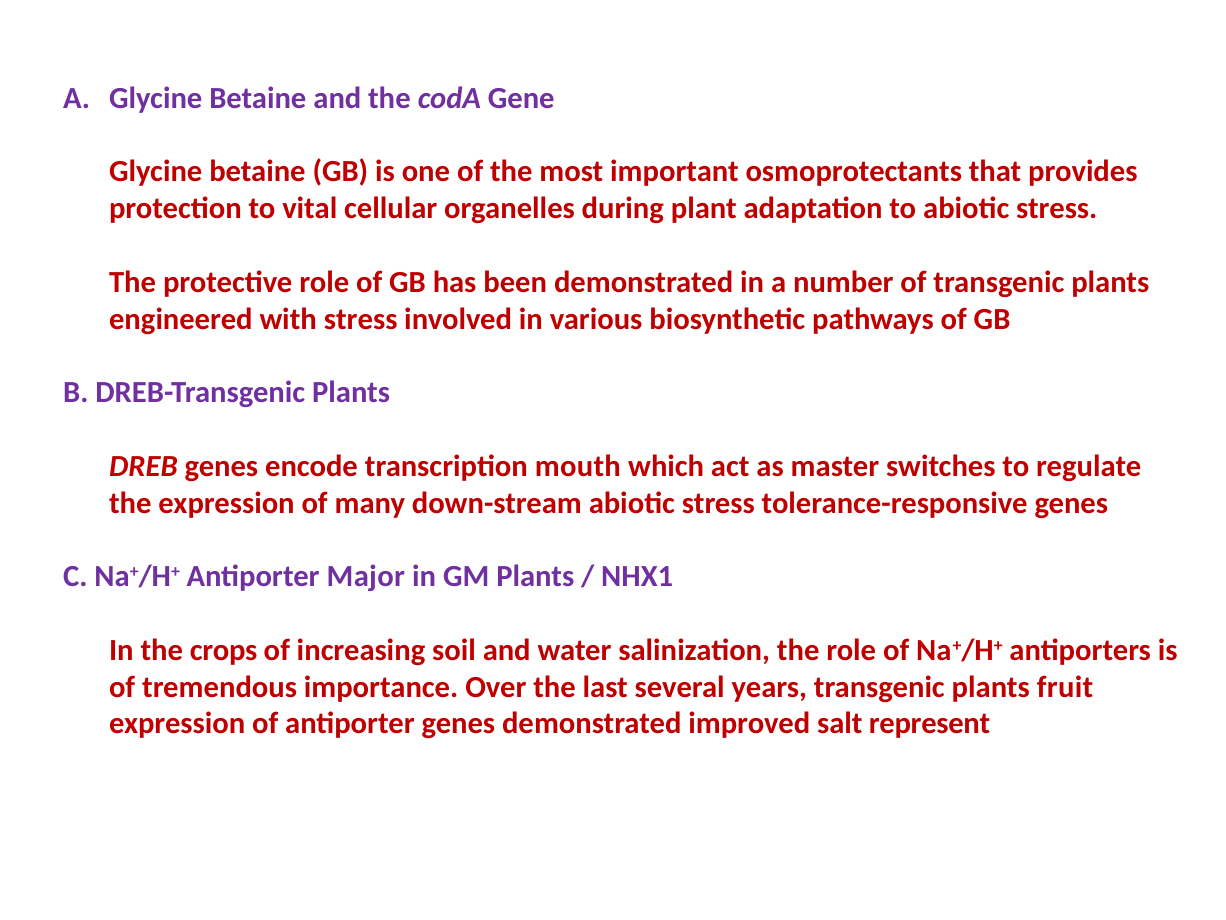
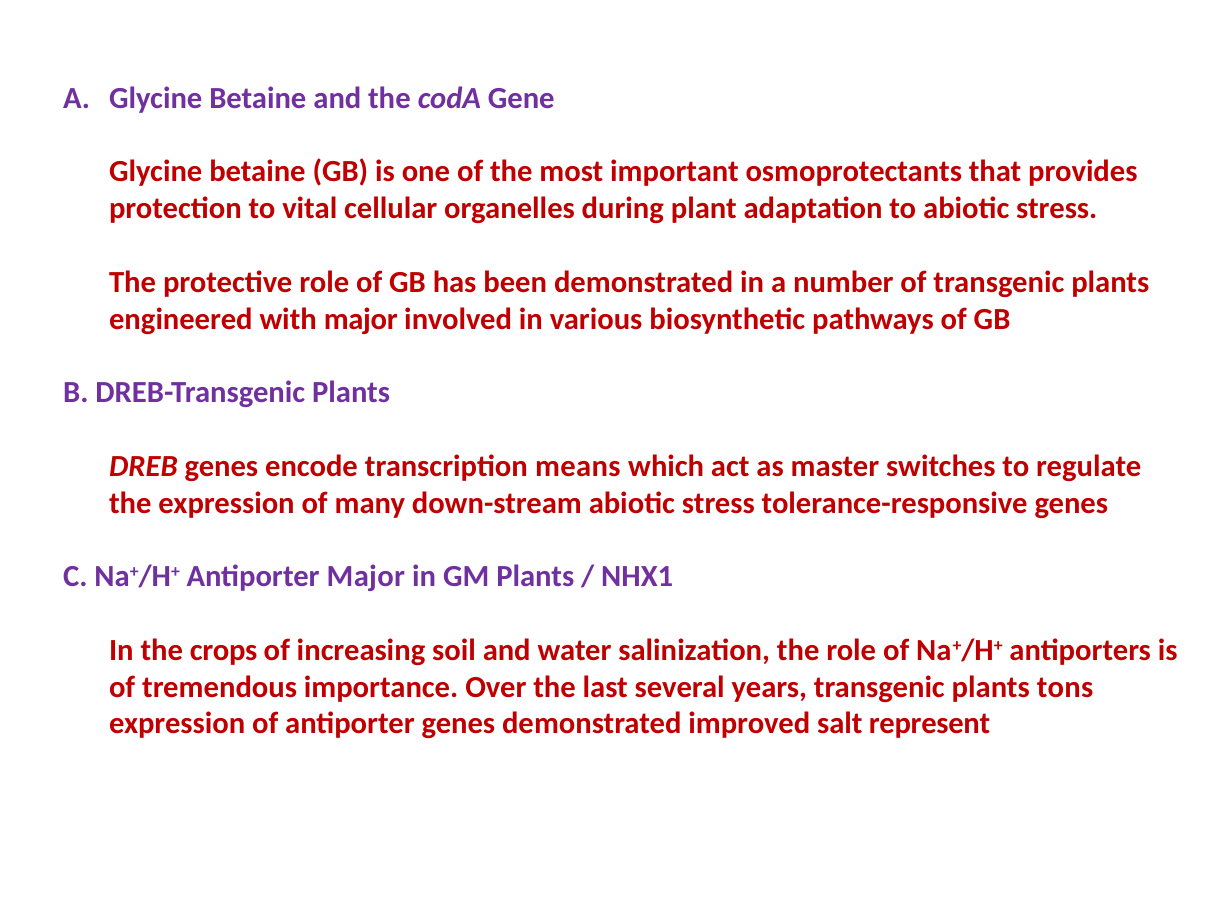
with stress: stress -> major (361, 319)
mouth: mouth -> means (578, 466)
fruit: fruit -> tons (1065, 687)
